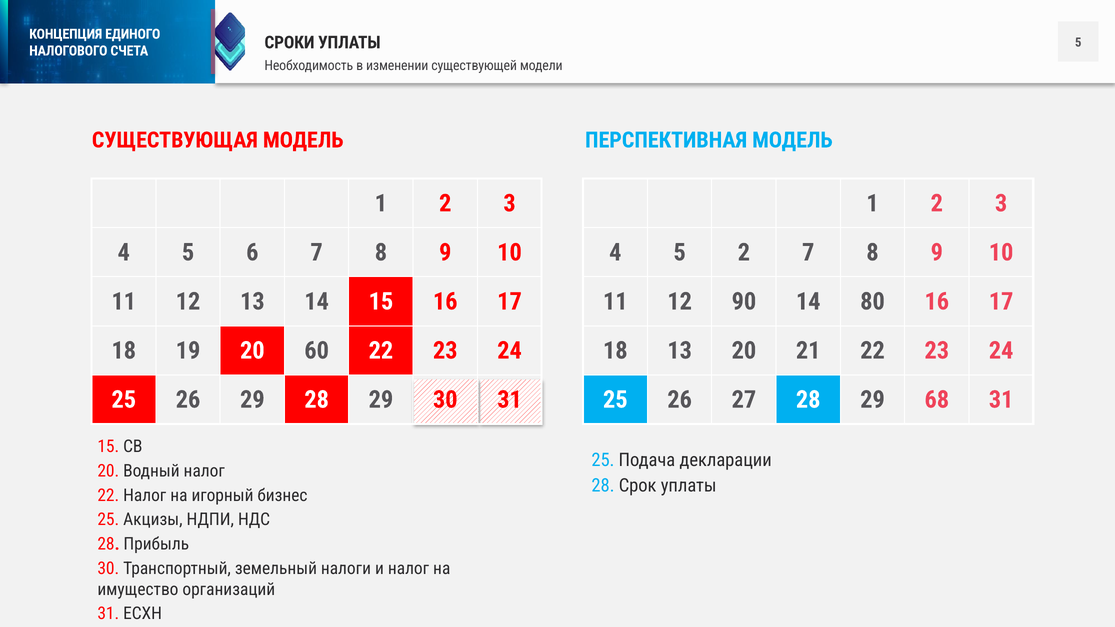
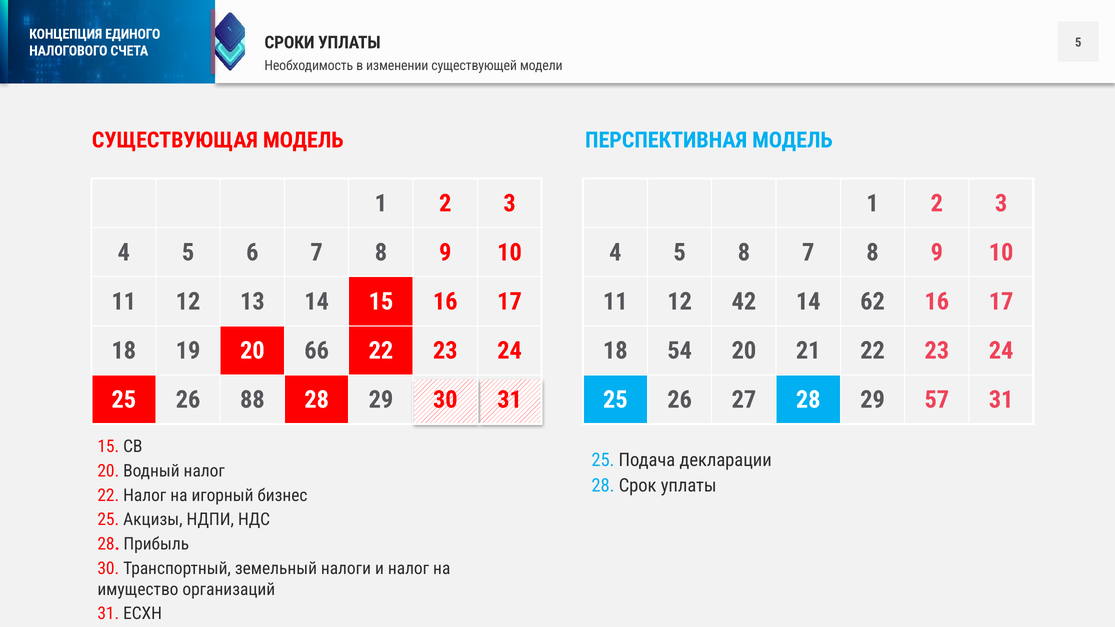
5 2: 2 -> 8 (744, 252)
90: 90 -> 42 (744, 302)
80: 80 -> 62 (872, 302)
60: 60 -> 66 (317, 351)
18 13: 13 -> 54 (680, 351)
26 29: 29 -> 88 (252, 400)
68: 68 -> 57 (937, 400)
